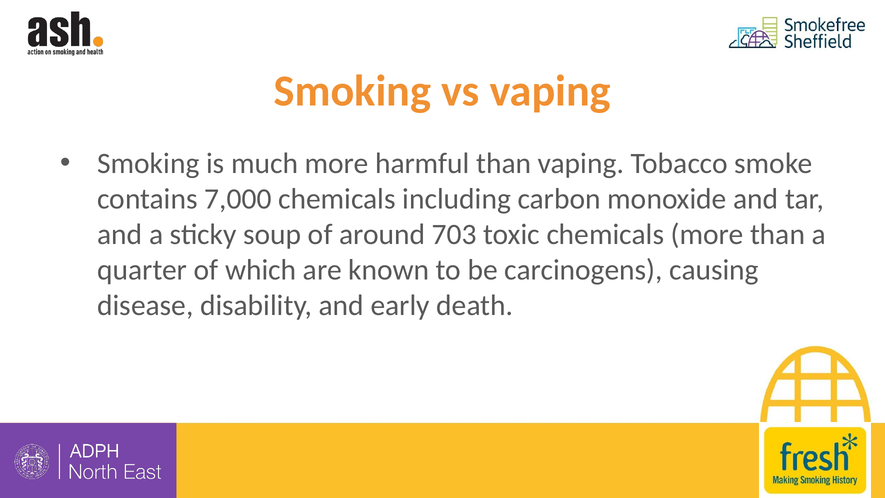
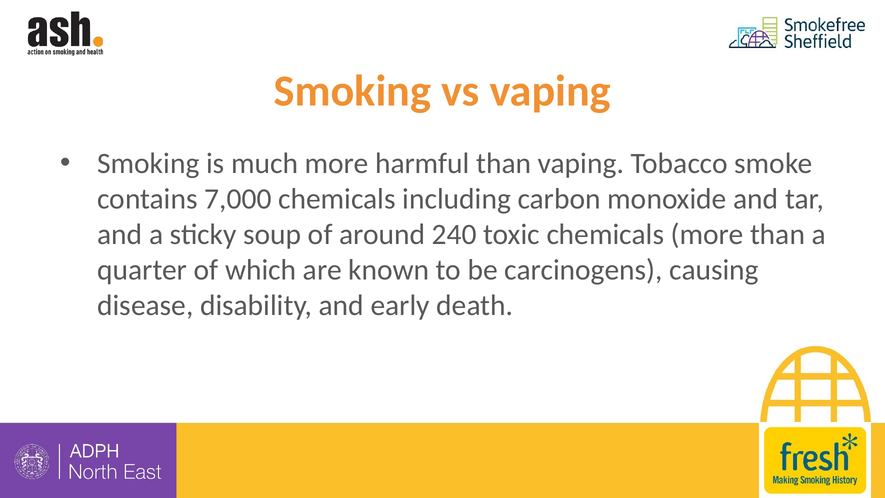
703: 703 -> 240 (454, 234)
